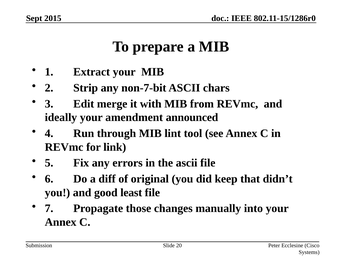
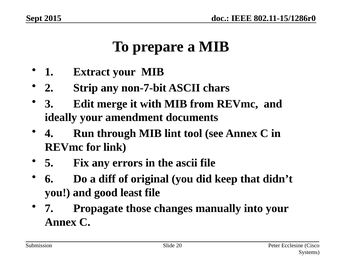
announced: announced -> documents (192, 118)
